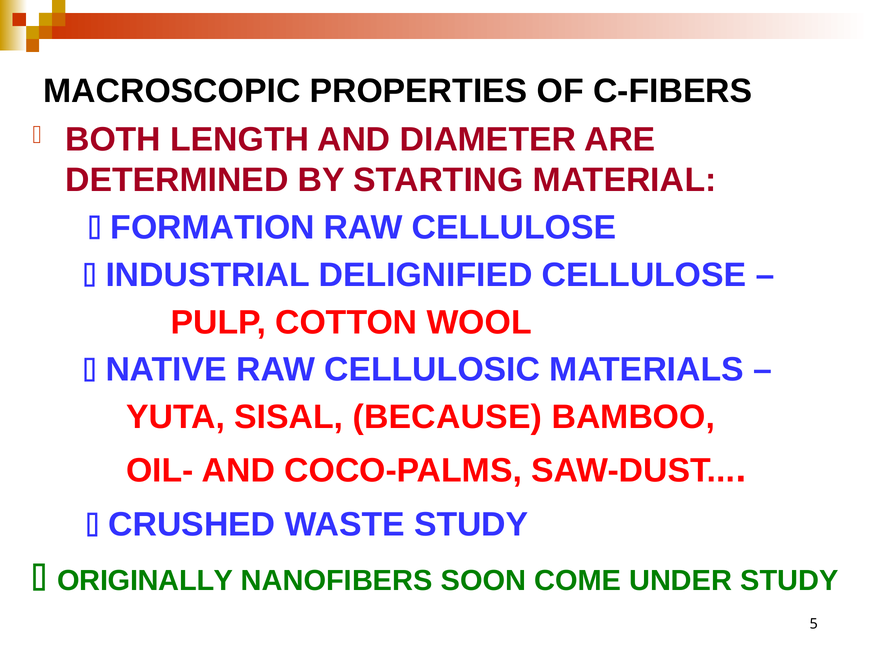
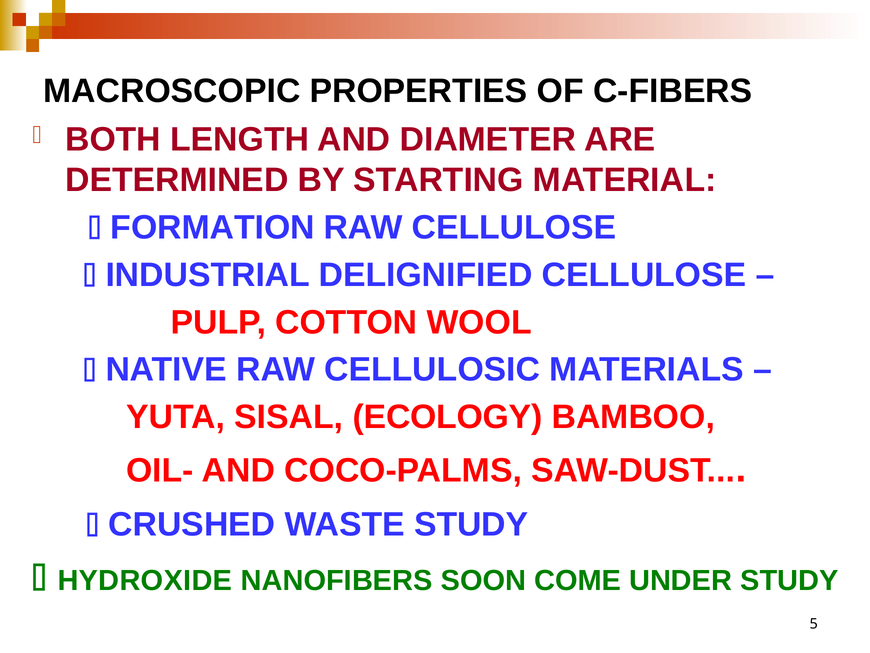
BECAUSE: BECAUSE -> ECOLOGY (448, 417)
ORIGINALLY: ORIGINALLY -> HYDROXIDE (145, 580)
